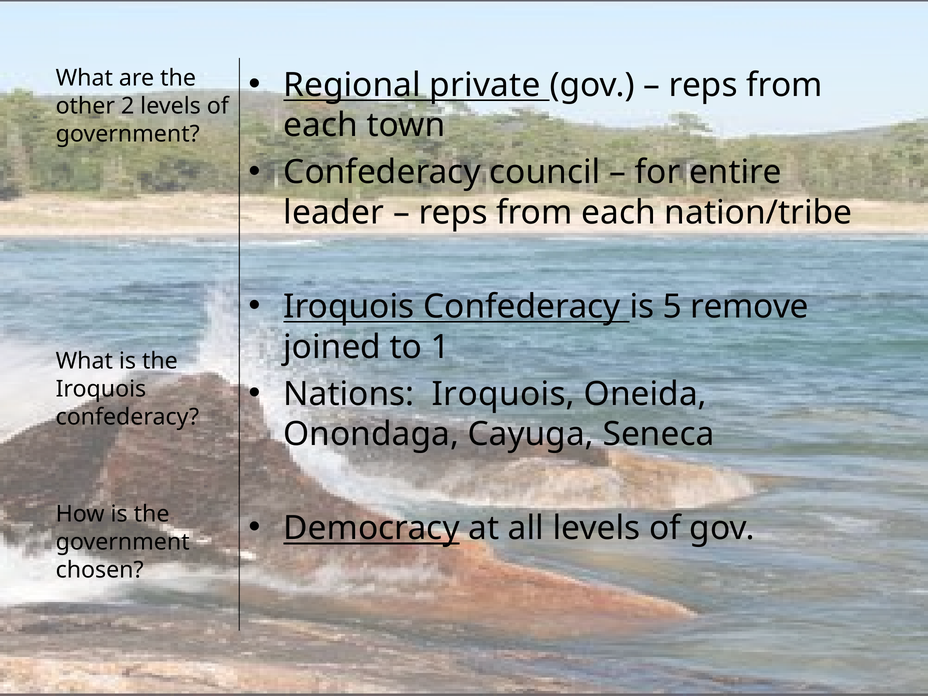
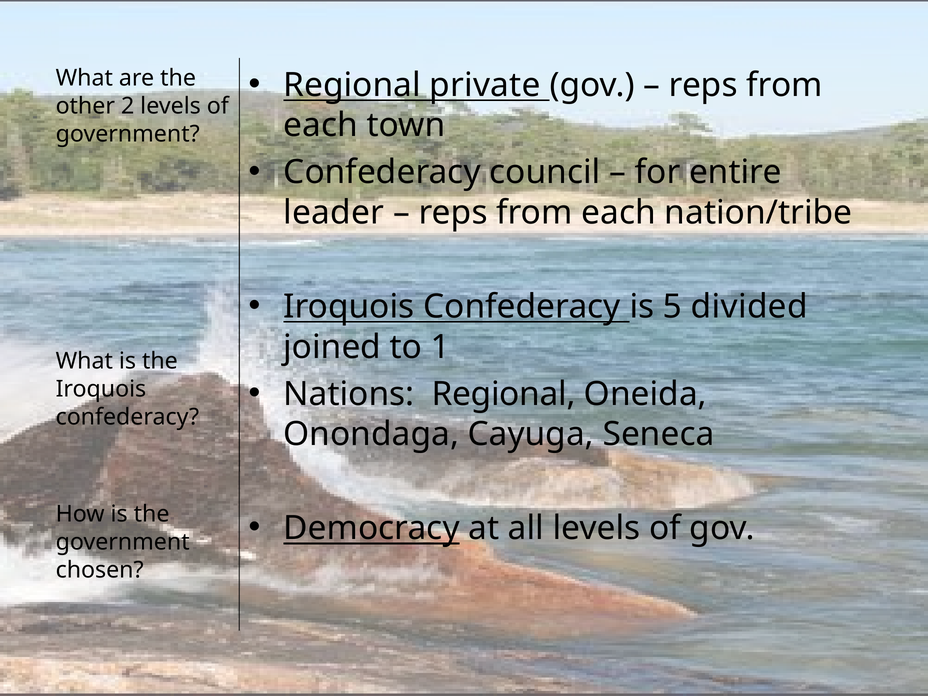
remove: remove -> divided (749, 307)
Nations Iroquois: Iroquois -> Regional (504, 394)
